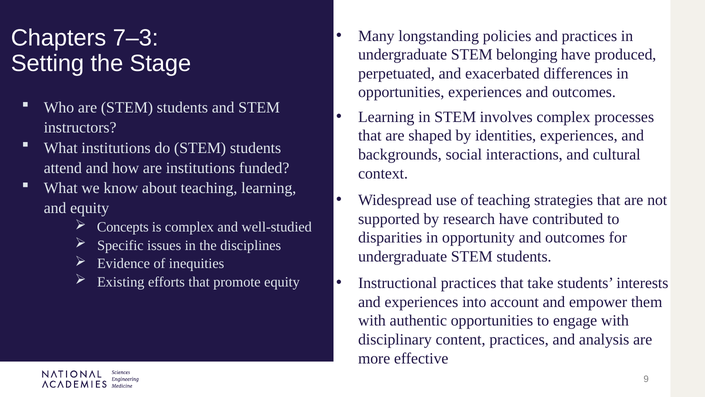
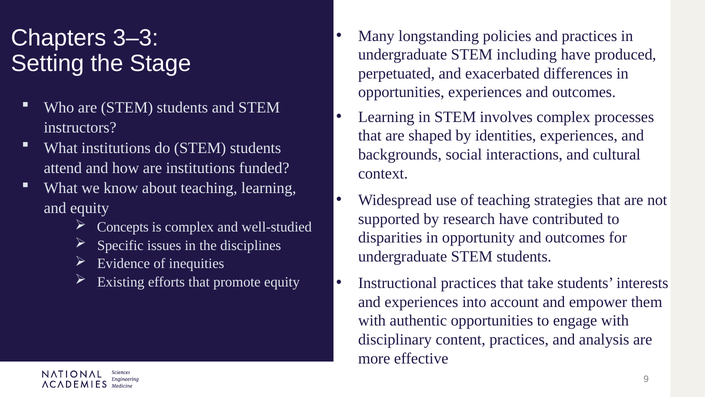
7–3: 7–3 -> 3–3 (136, 38)
belonging: belonging -> including (527, 55)
